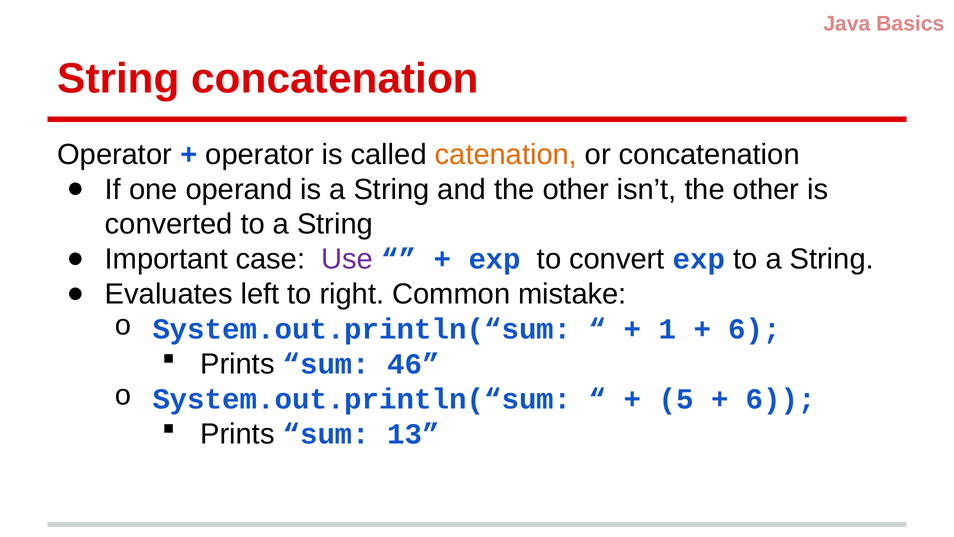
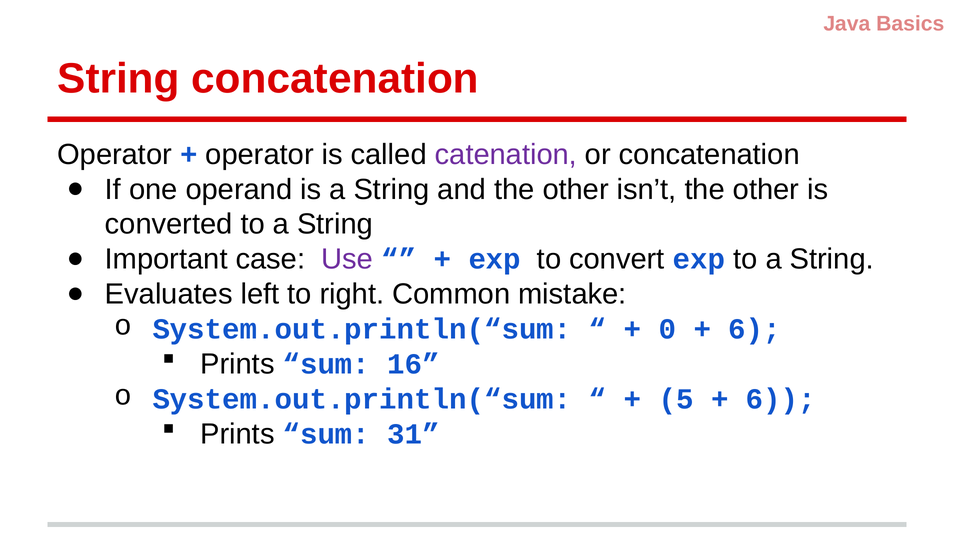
catenation colour: orange -> purple (506, 154)
1: 1 -> 0 (667, 329)
46: 46 -> 16 (414, 364)
13: 13 -> 31 (414, 434)
